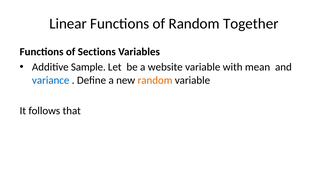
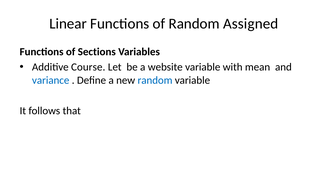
Together: Together -> Assigned (251, 24)
Sample: Sample -> Course (88, 67)
random colour: orange -> blue (155, 80)
